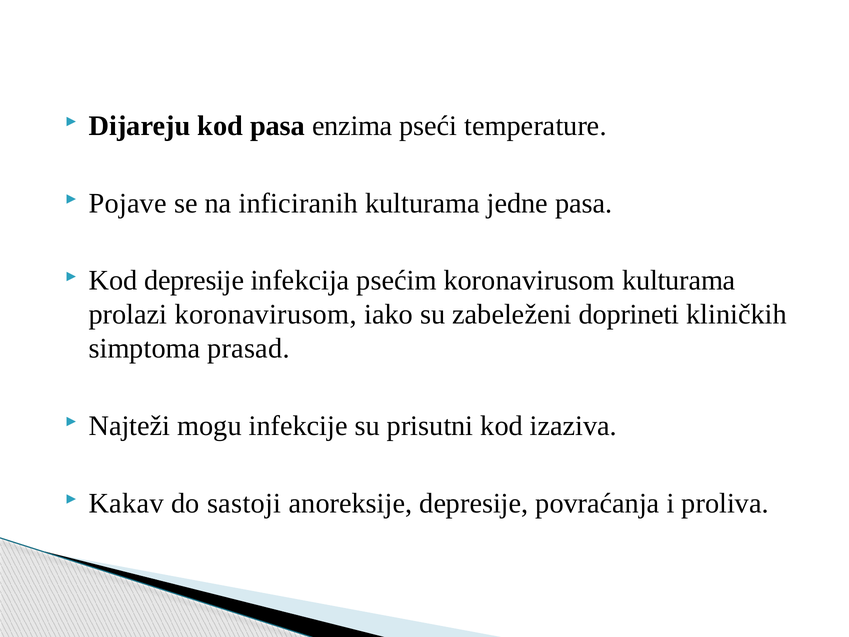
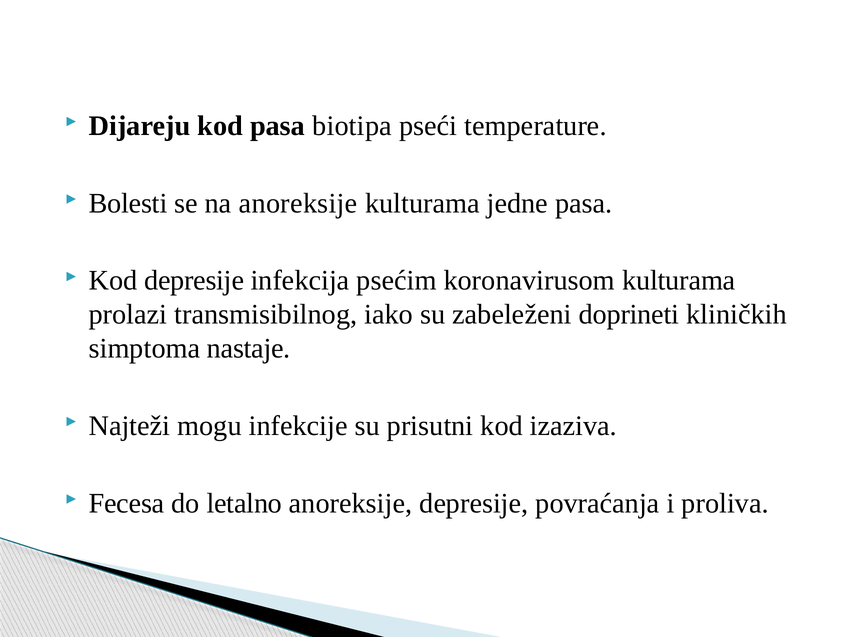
enzima: enzima -> biotipa (352, 126)
Pojave: Pojave -> Bolesti (128, 203)
na inficiranih: inficiranih -> anoreksije (298, 203)
prolazi koronavirusom: koronavirusom -> transmisibilnog (266, 314)
prasad: prasad -> nastaje (249, 348)
Kakav: Kakav -> Fecesa (127, 503)
sastoji: sastoji -> letalno (244, 503)
